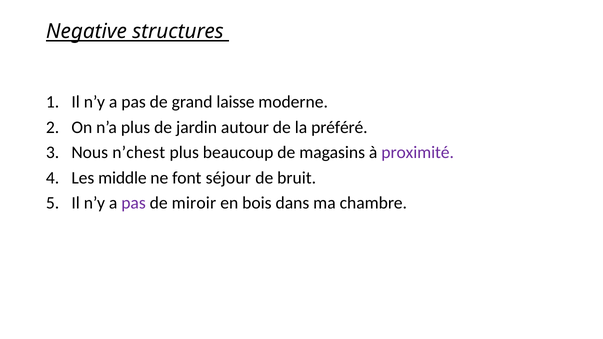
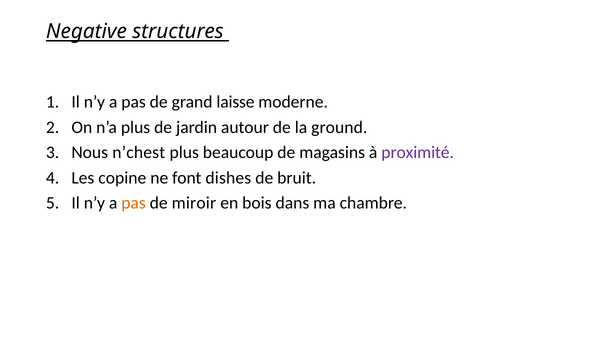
préféré: préféré -> ground (339, 127)
middle: middle -> copine (122, 178)
séjour: séjour -> dishes (228, 178)
pas colour: purple -> orange (134, 203)
